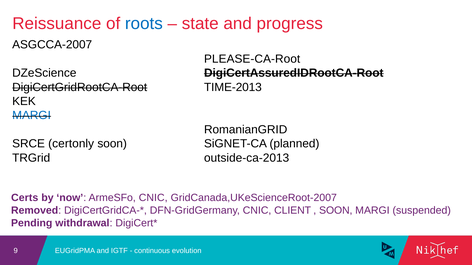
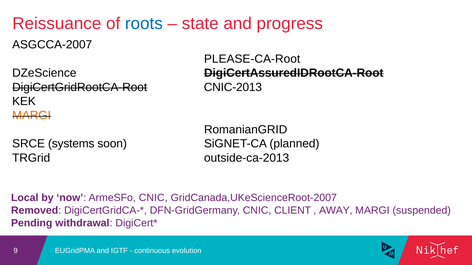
TIME-2013: TIME-2013 -> CNIC-2013 (233, 87)
MARGI colour: blue -> orange (32, 116)
certonly: certonly -> systems (71, 144)
Certs: Certs -> Local (25, 198)
SOON: SOON -> AWAY (336, 211)
